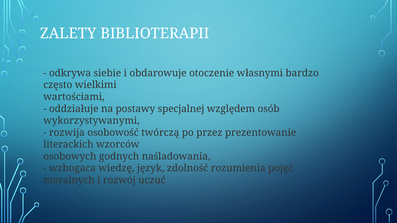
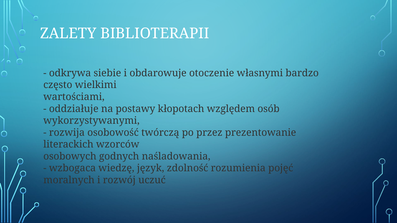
specjalnej: specjalnej -> kłopotach (181, 109)
